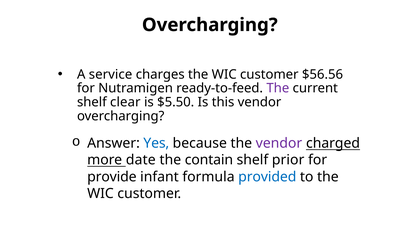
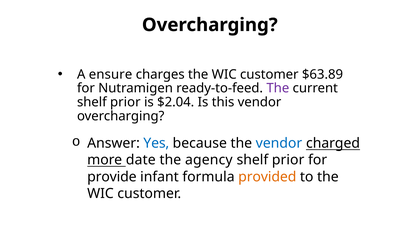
service: service -> ensure (111, 74)
$56.56: $56.56 -> $63.89 (323, 74)
clear: clear -> prior (125, 102)
$5.50: $5.50 -> $2.04 (176, 102)
vendor colour: purple -> blue (279, 143)
contain: contain -> agency (209, 160)
provided colour: blue -> orange (267, 177)
